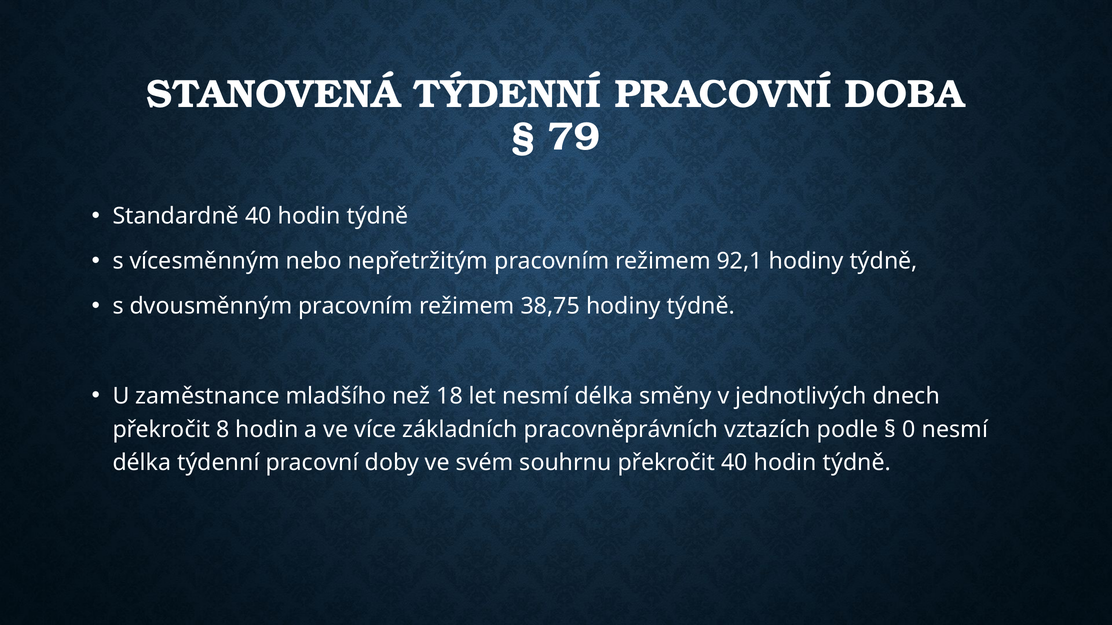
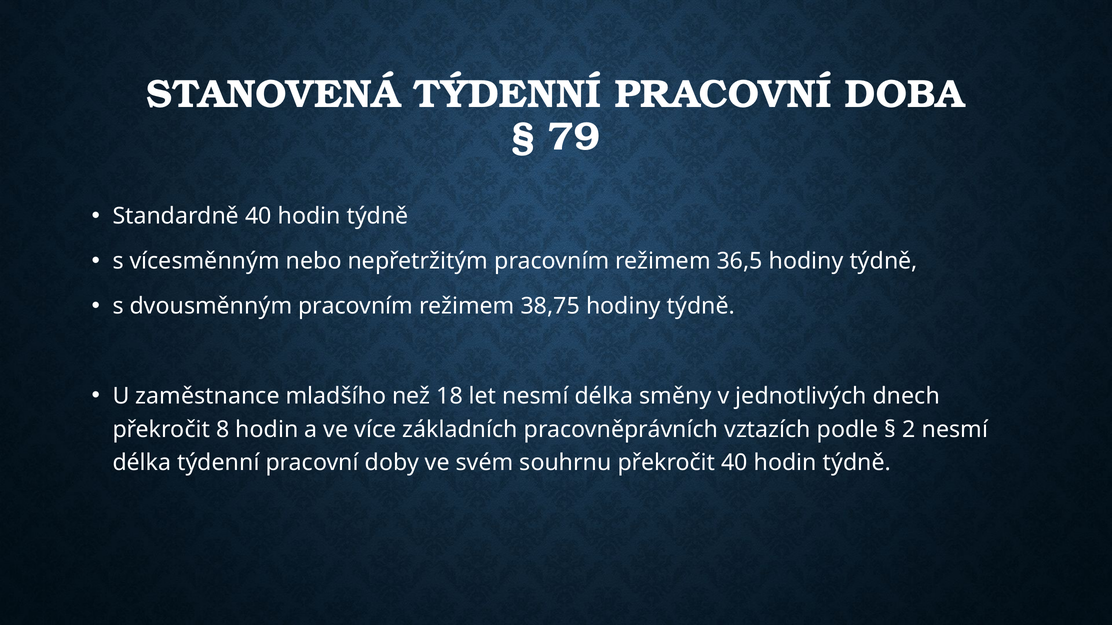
92,1: 92,1 -> 36,5 (740, 261)
0: 0 -> 2 (909, 430)
